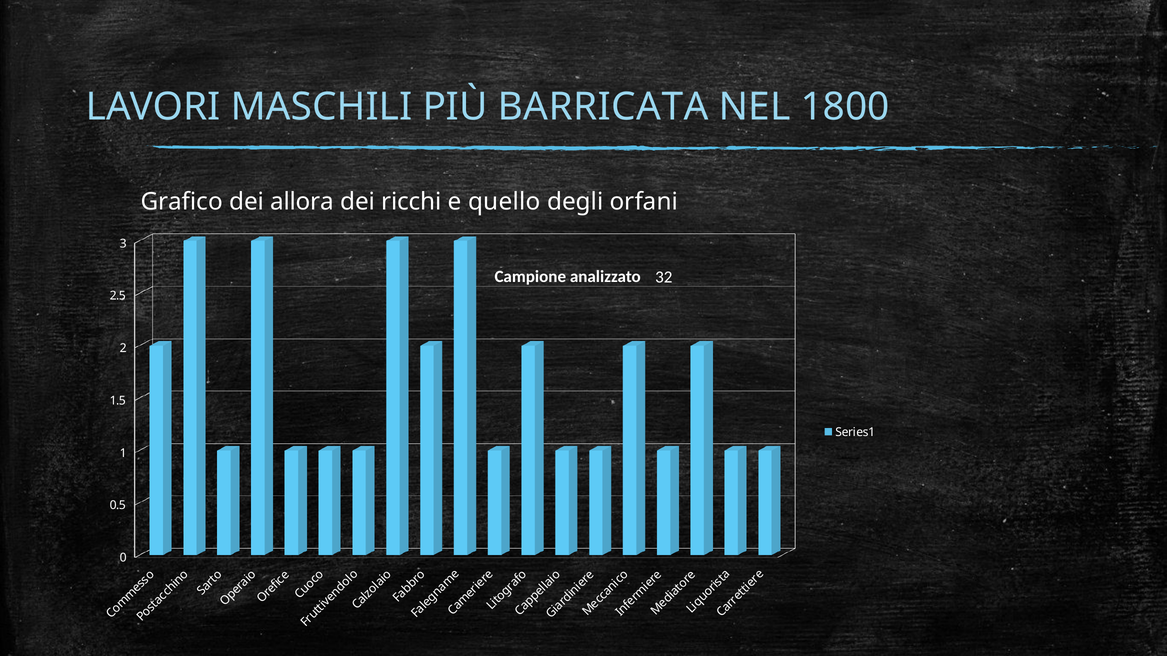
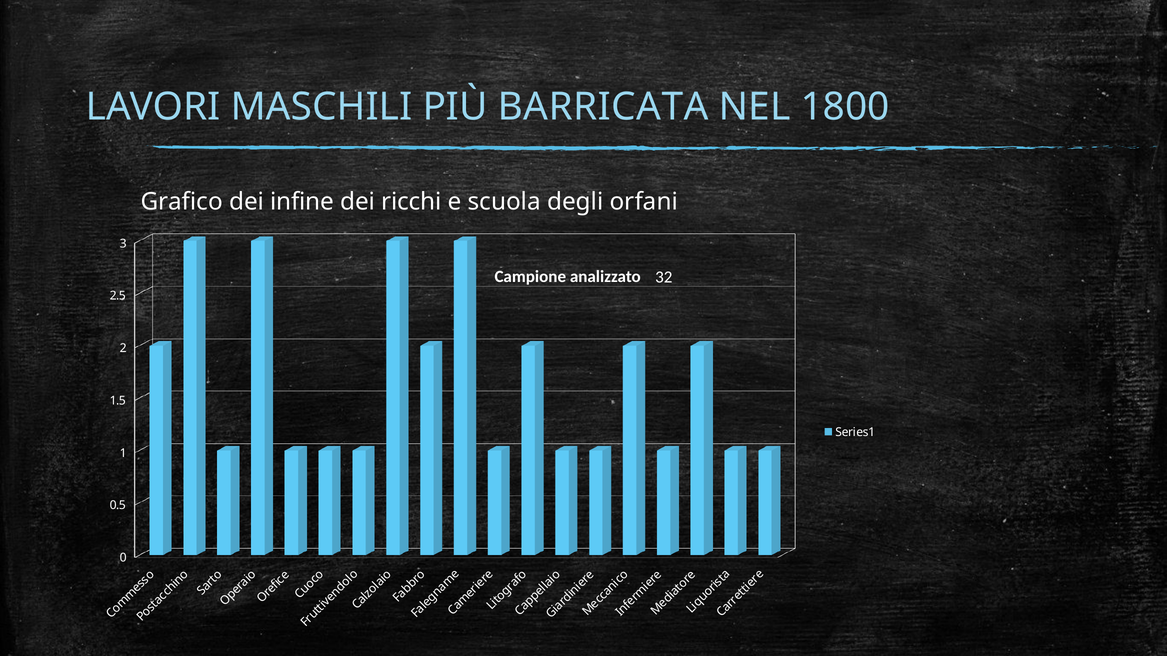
allora: allora -> infine (302, 202)
quello: quello -> scuola (504, 202)
